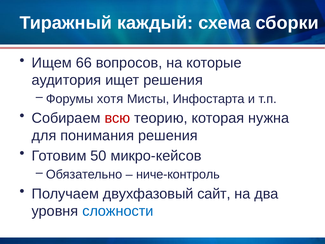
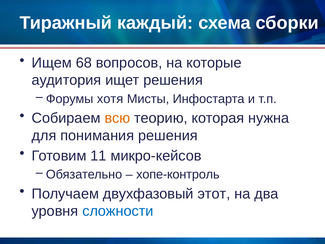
66: 66 -> 68 (84, 63)
всю colour: red -> orange (117, 118)
50: 50 -> 11 (98, 156)
ниче-контроль: ниче-контроль -> хопе-контроль (178, 174)
сайт: сайт -> этот (214, 194)
